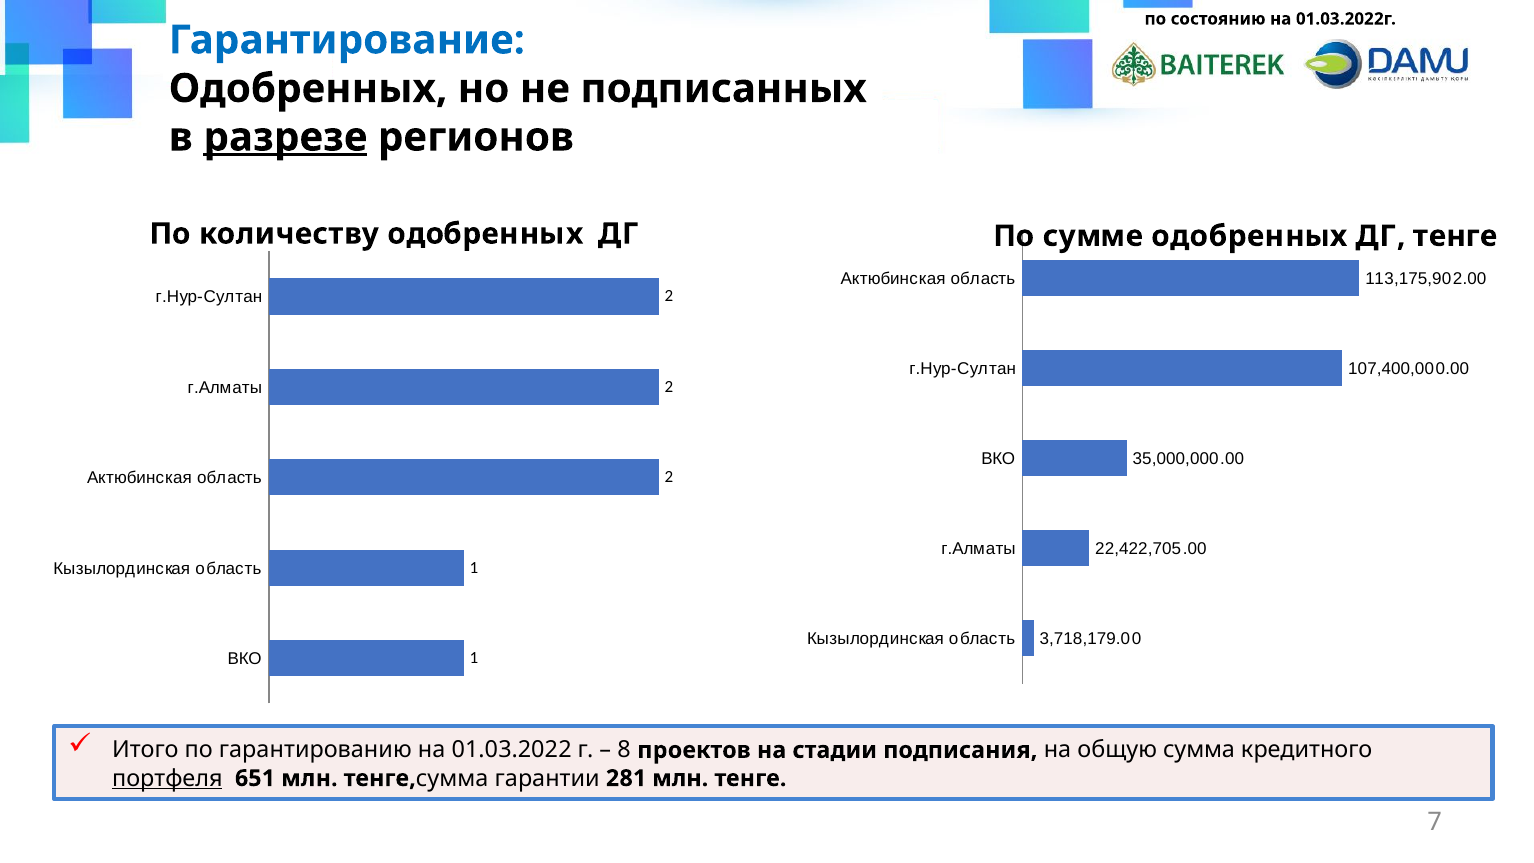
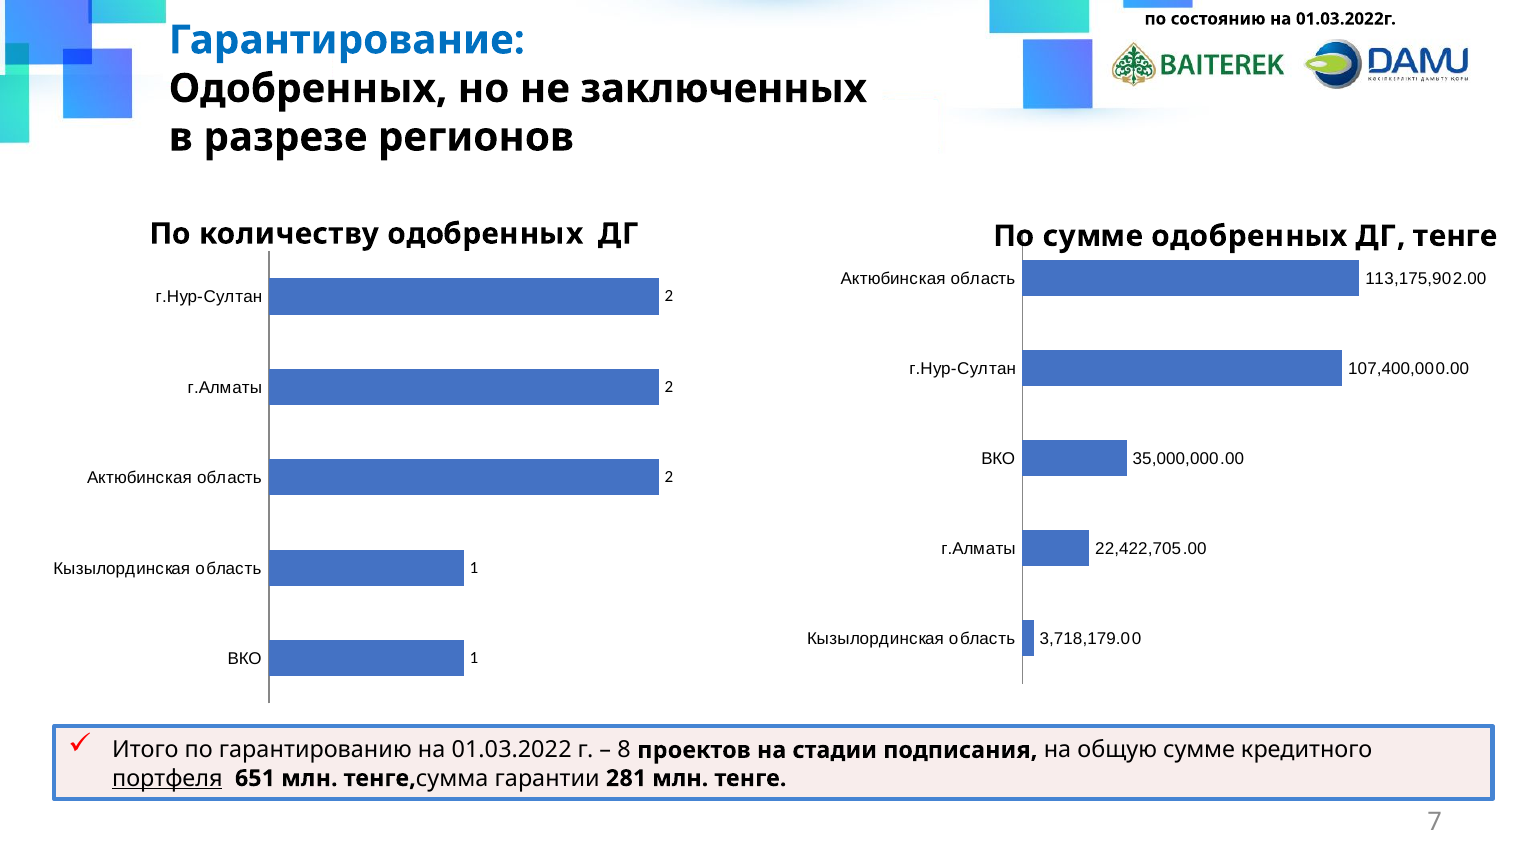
подписанных: подписанных -> заключенных (724, 89)
разрезе underline: present -> none (285, 137)
общую сумма: сумма -> сумме (1199, 750)
